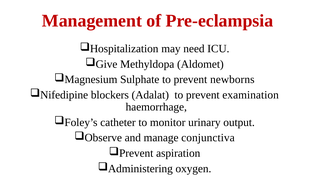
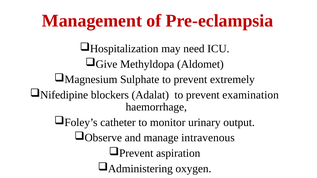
newborns: newborns -> extremely (232, 80)
conjunctiva: conjunctiva -> intravenous (208, 138)
